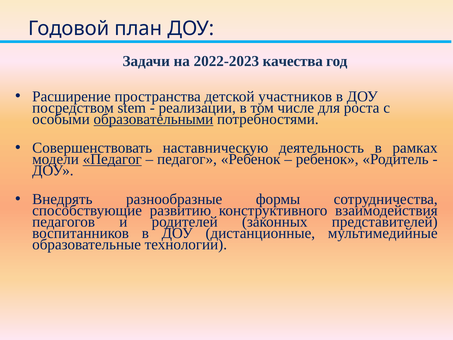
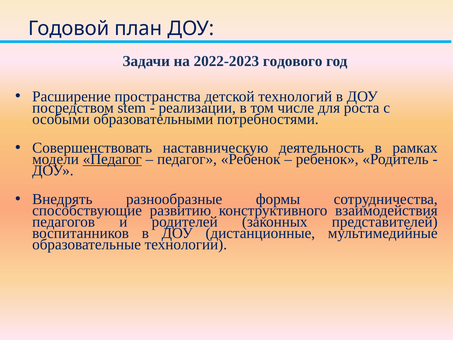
качества: качества -> годового (293, 61)
участников: участников -> технологий (295, 96)
образовательными underline: present -> none (153, 119)
